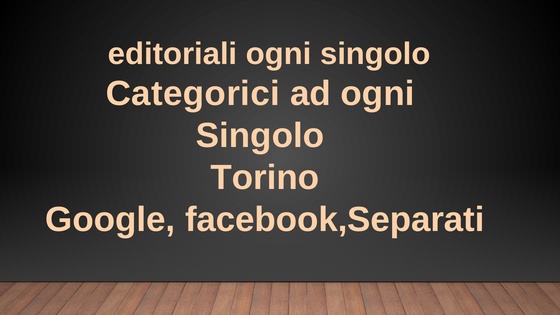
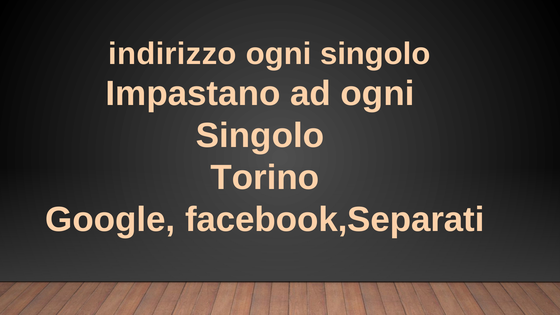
editoriali: editoriali -> indirizzo (172, 54)
Categorici: Categorici -> Impastano (193, 94)
